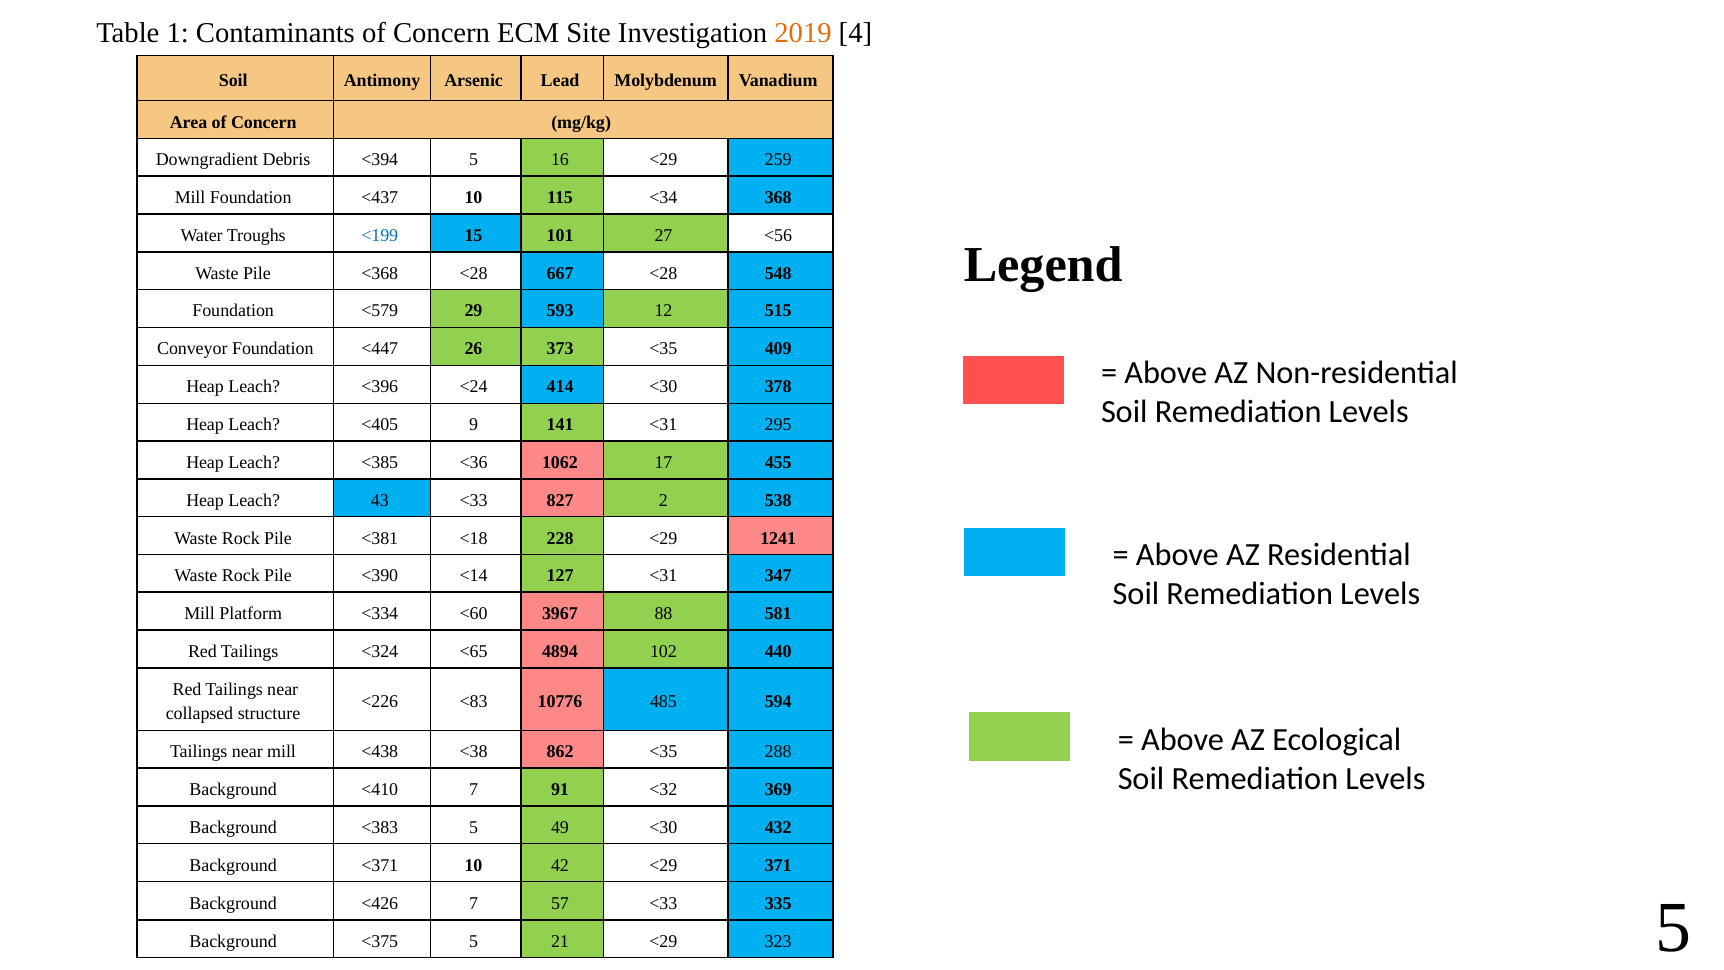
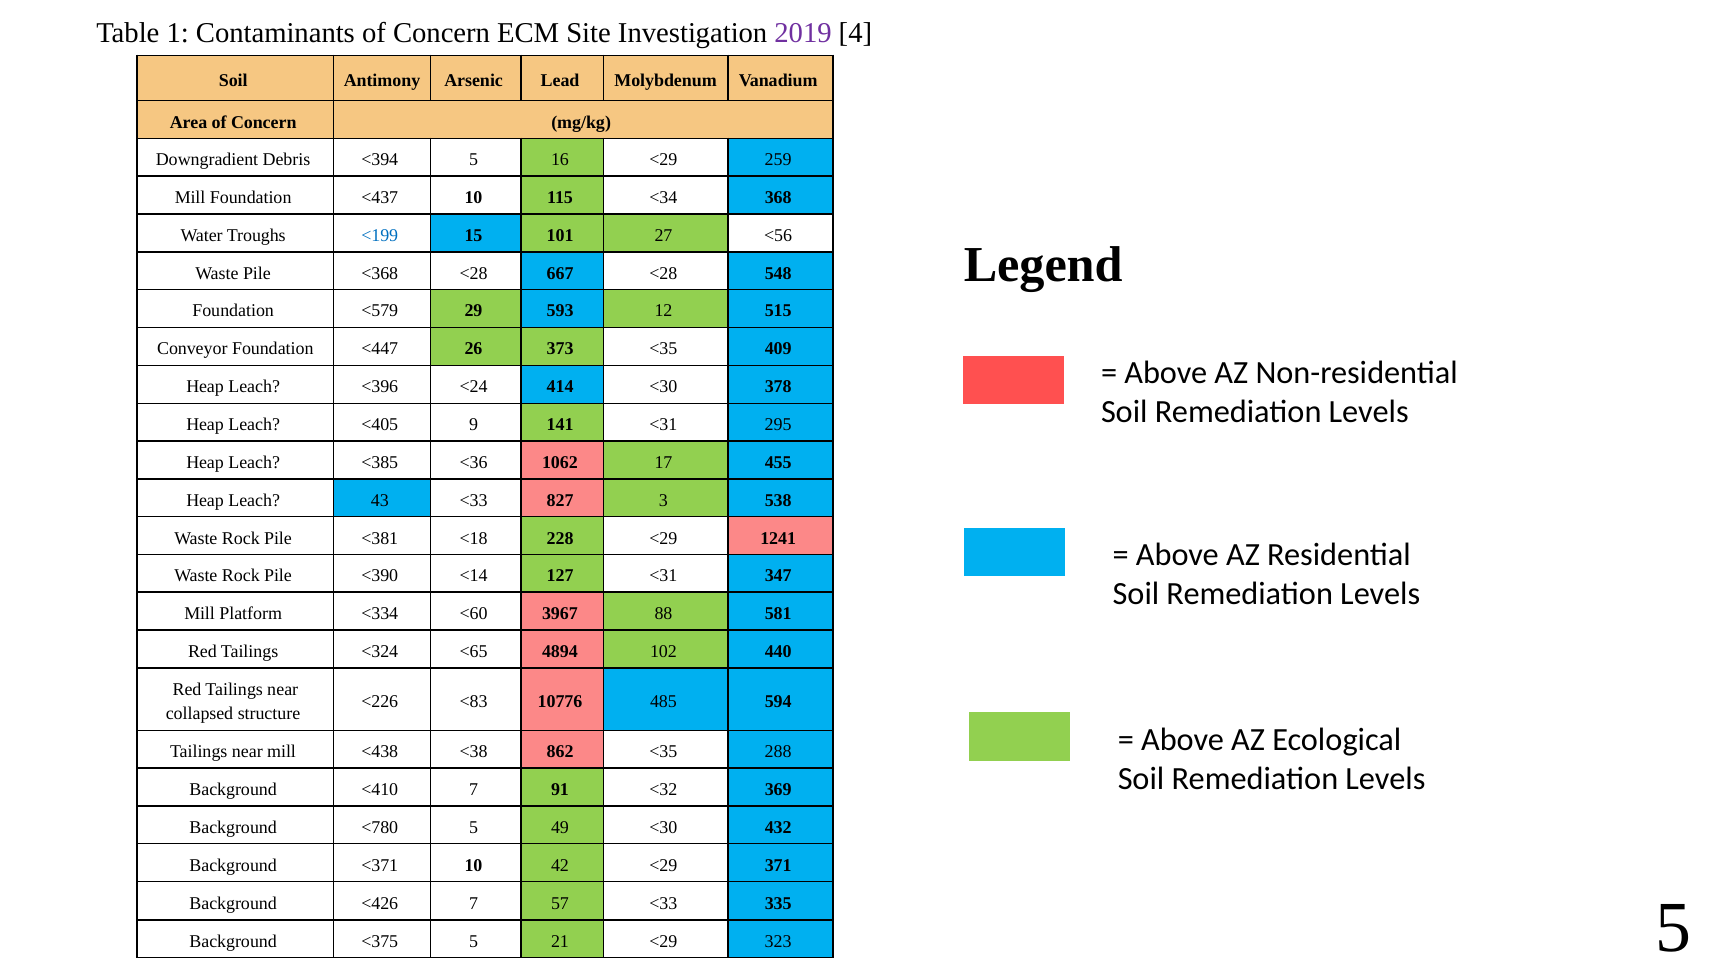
2019 colour: orange -> purple (803, 33)
2: 2 -> 3 (663, 500)
<383: <383 -> <780 (380, 827)
